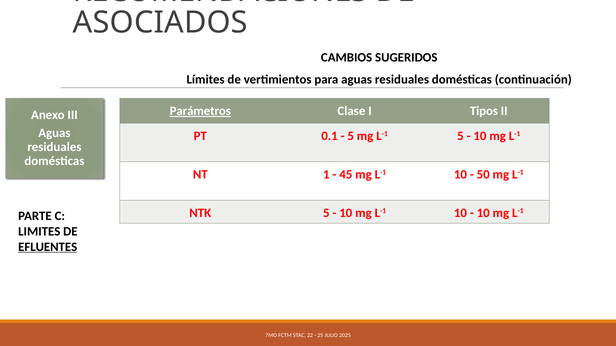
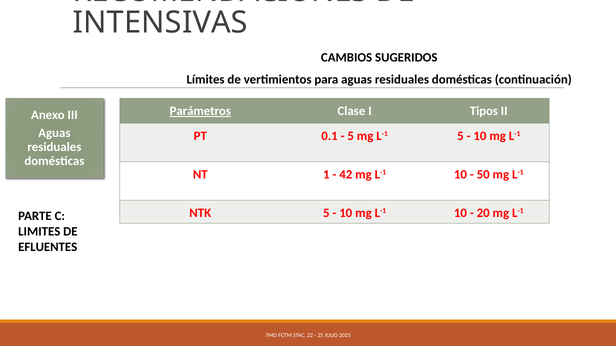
ASOCIADOS: ASOCIADOS -> INTENSIVAS (160, 23)
45: 45 -> 42 (346, 175)
10: 10 -> 20 (483, 213)
EFLUENTES underline: present -> none (48, 247)
